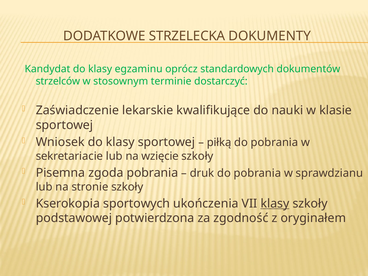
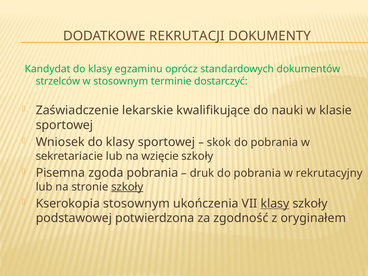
STRZELECKA: STRZELECKA -> REKRUTACJI (187, 36)
piłką: piłką -> skok (219, 143)
sprawdzianu: sprawdzianu -> rekrutacyjny (329, 173)
szkoły underline: none -> present (127, 187)
Kserokopia sportowych: sportowych -> stosownym (137, 203)
